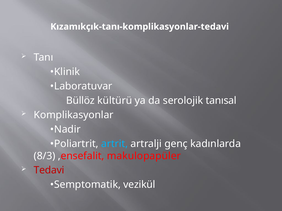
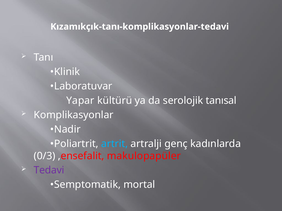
Büllöz: Büllöz -> Yapar (80, 101)
8/3: 8/3 -> 0/3 (45, 156)
Tedavi colour: red -> purple (49, 171)
vezikül: vezikül -> mortal (139, 185)
